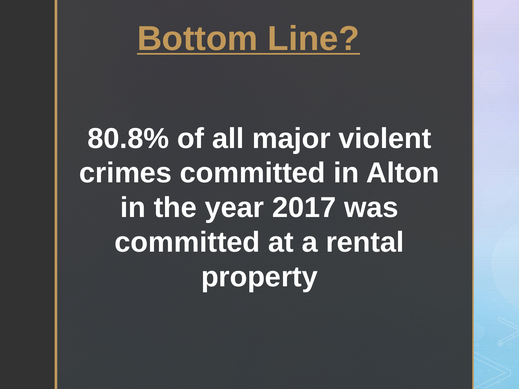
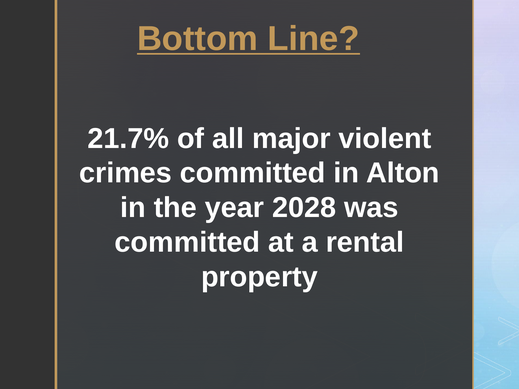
80.8%: 80.8% -> 21.7% (128, 139)
2017: 2017 -> 2028 (304, 208)
